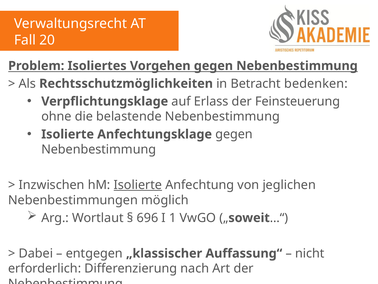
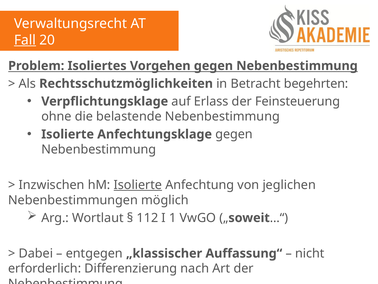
Fall underline: none -> present (25, 40)
bedenken: bedenken -> begehrten (316, 83)
696: 696 -> 112 (147, 218)
